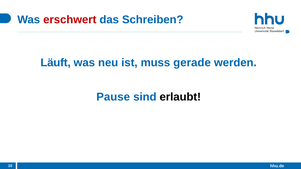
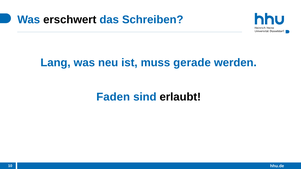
erschwert colour: red -> black (70, 20)
Läuft: Läuft -> Lang (56, 63)
Pause: Pause -> Faden (113, 97)
